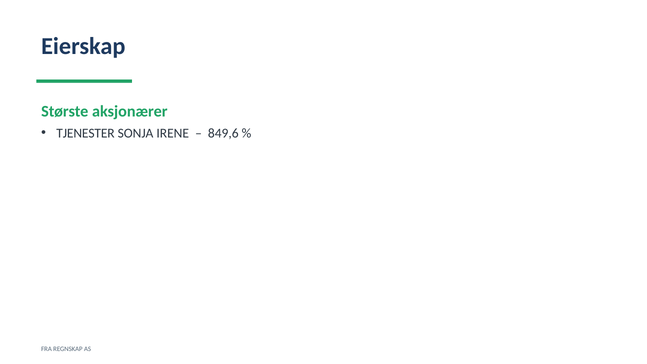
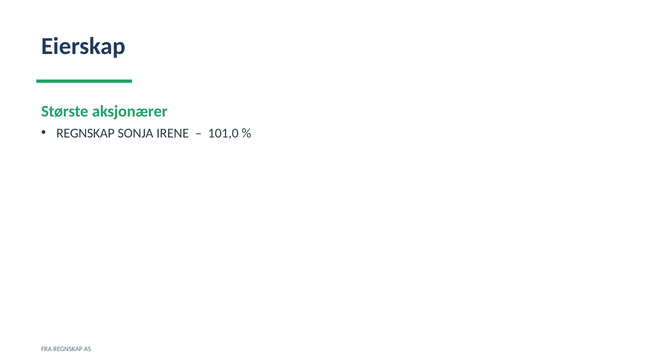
TJENESTER: TJENESTER -> REGNSKAP (85, 133)
849,6: 849,6 -> 101,0 (223, 133)
